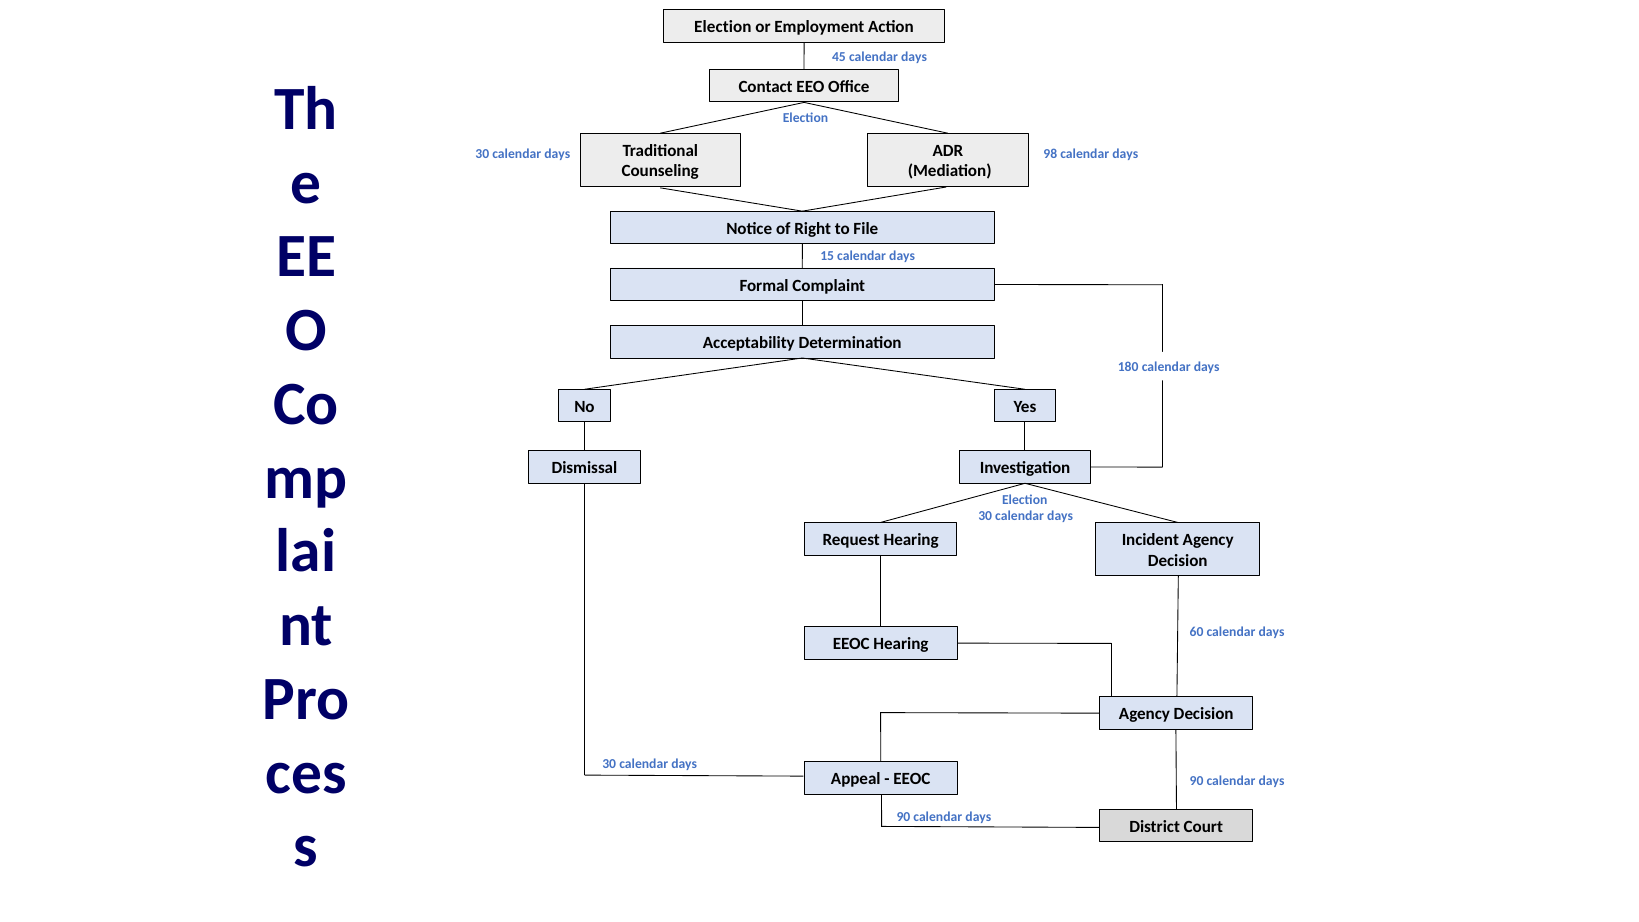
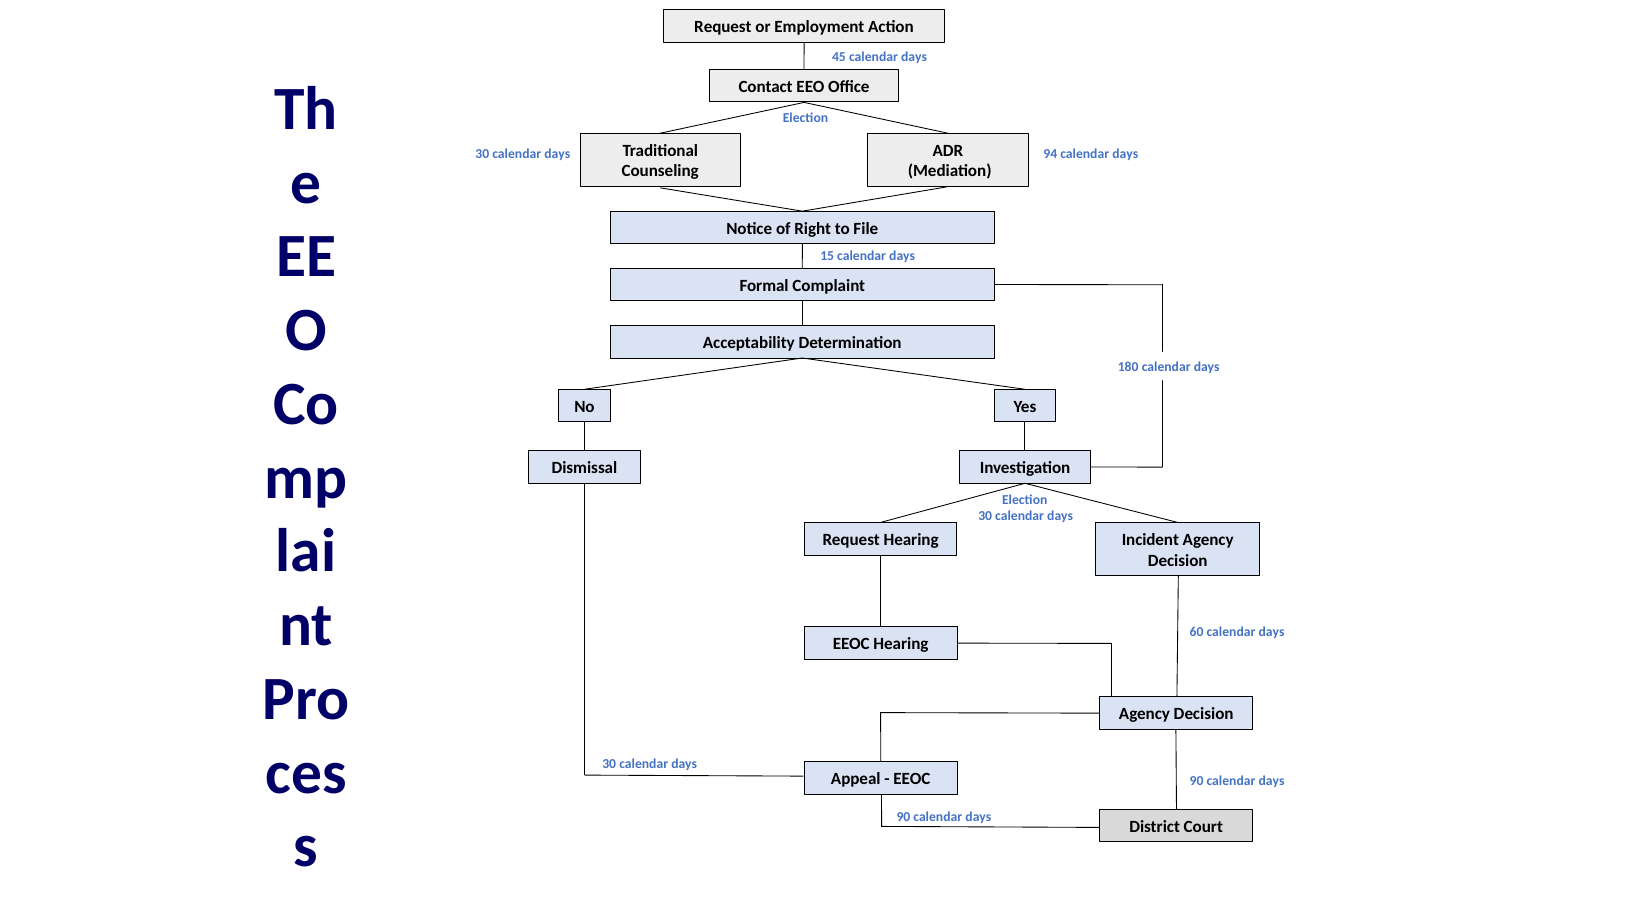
Election: Election -> Request (723, 27)
98: 98 -> 94 (1050, 154)
